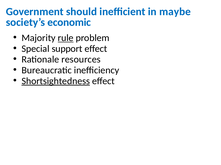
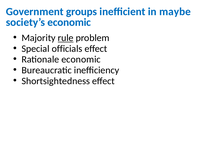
should: should -> groups (82, 12)
support: support -> officials (67, 49)
Rationale resources: resources -> economic (81, 60)
Shortsightedness underline: present -> none (56, 81)
